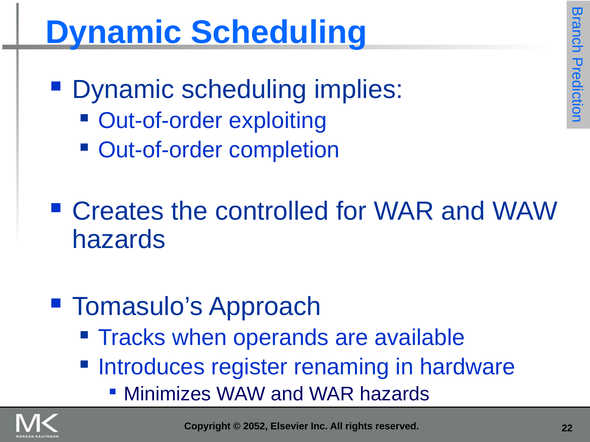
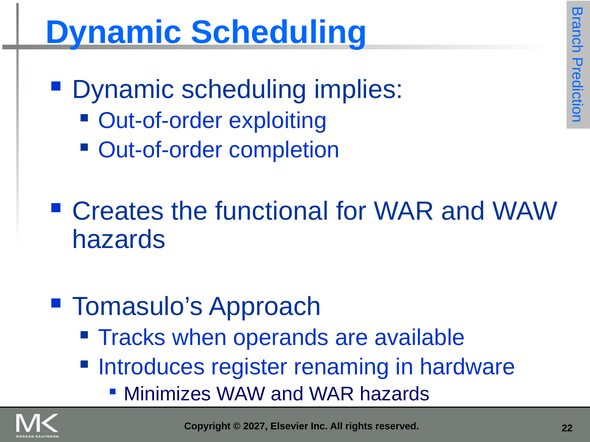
controlled: controlled -> functional (272, 211)
2052: 2052 -> 2027 (255, 427)
